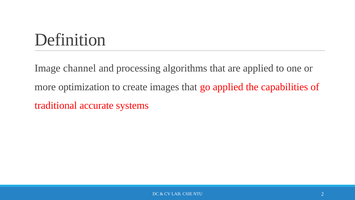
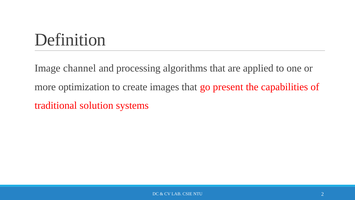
go applied: applied -> present (228, 87)
accurate: accurate -> solution (96, 105)
